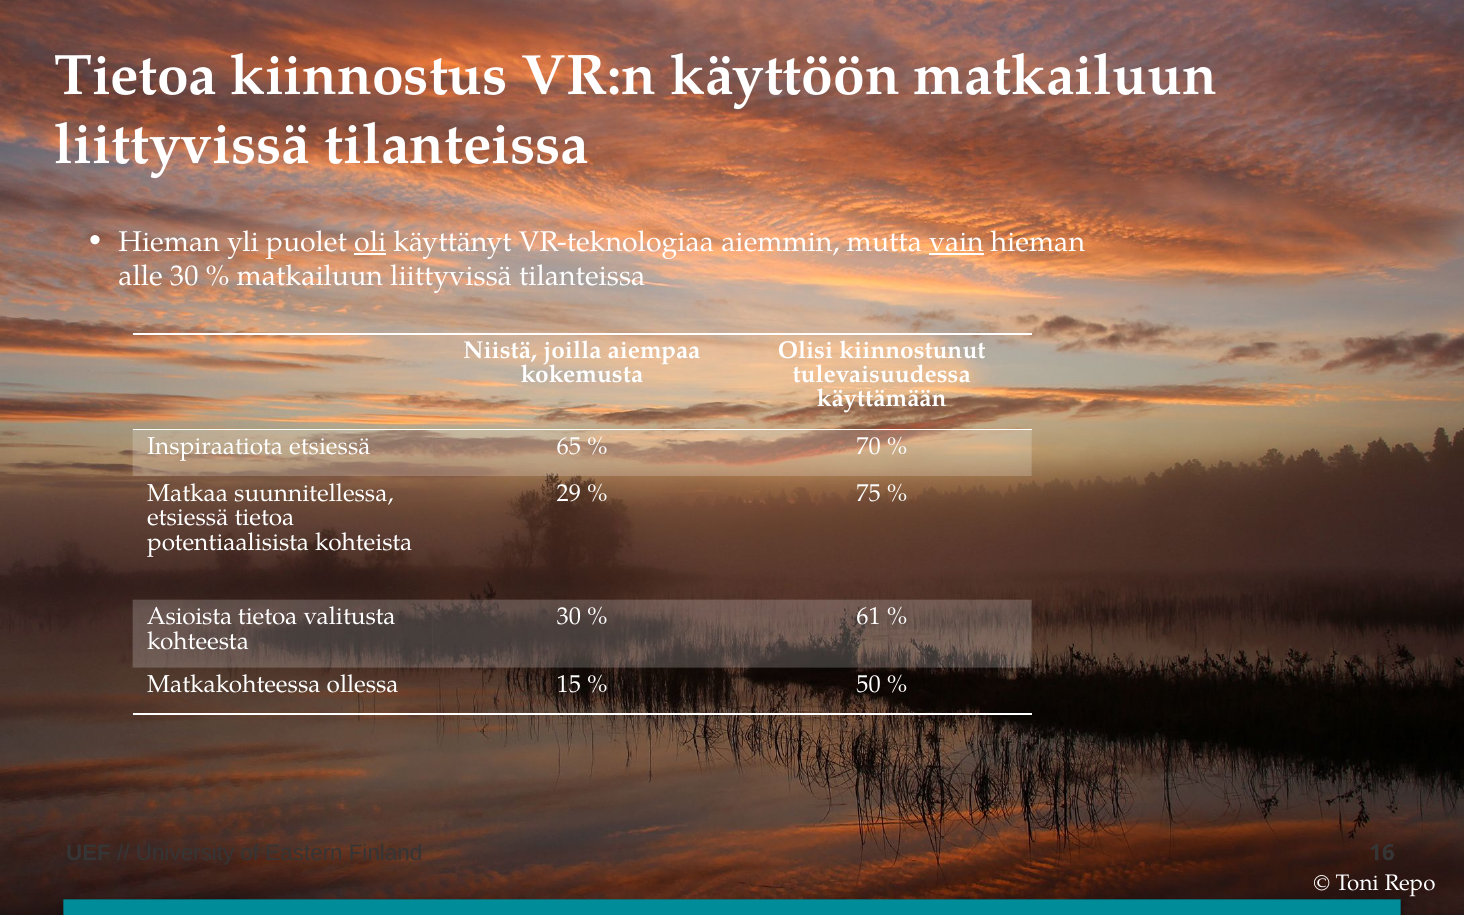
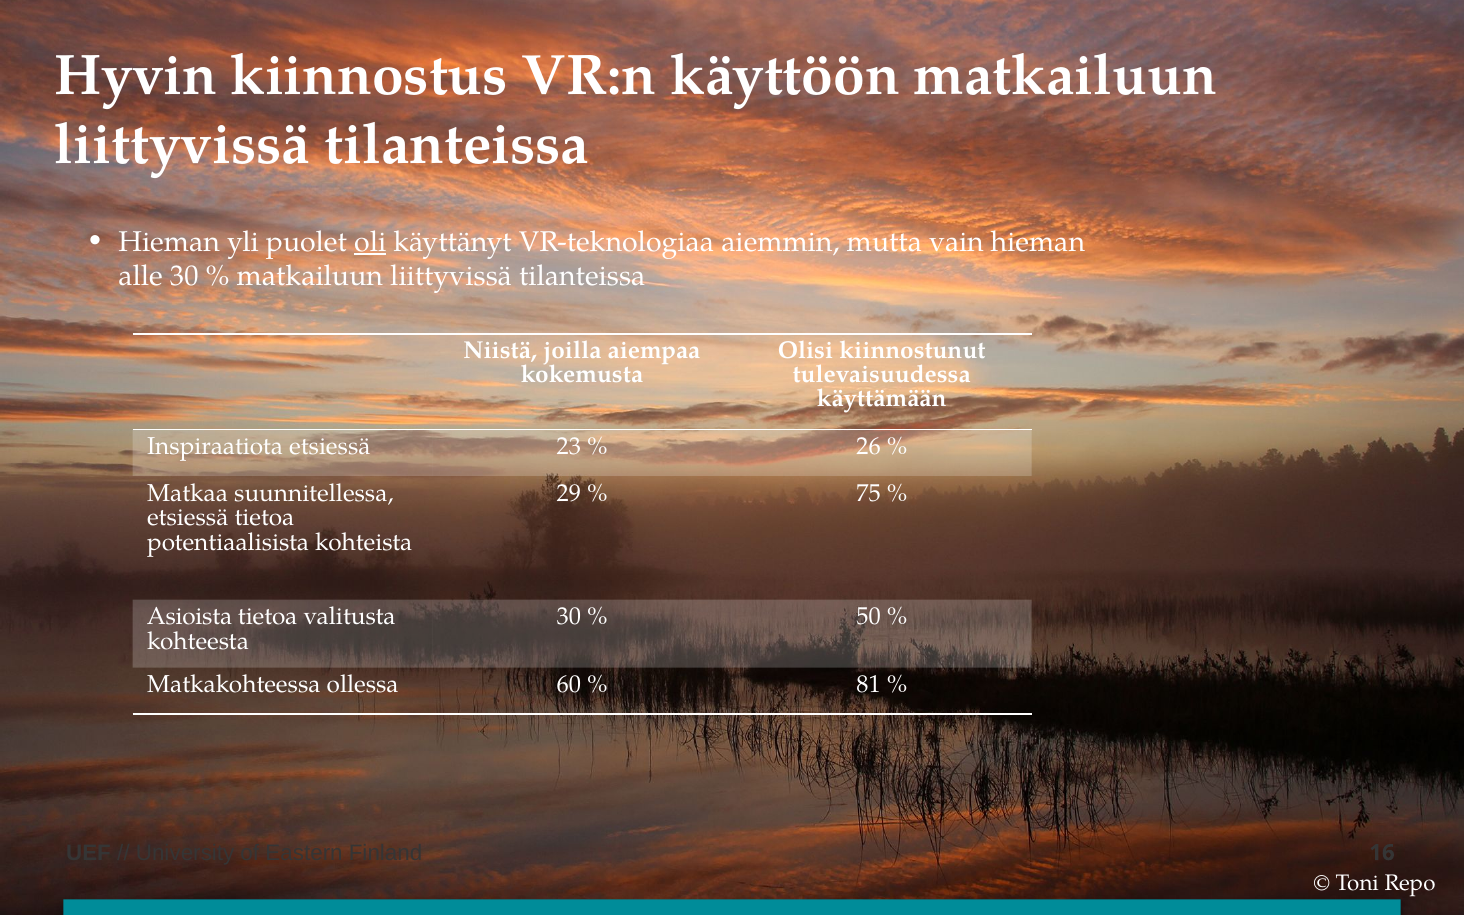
Tietoa: Tietoa -> Hyvin (136, 76)
vain underline: present -> none (956, 242)
65: 65 -> 23 (569, 447)
70: 70 -> 26 (869, 447)
61: 61 -> 50 (869, 617)
15: 15 -> 60 (569, 685)
50: 50 -> 81 (869, 685)
